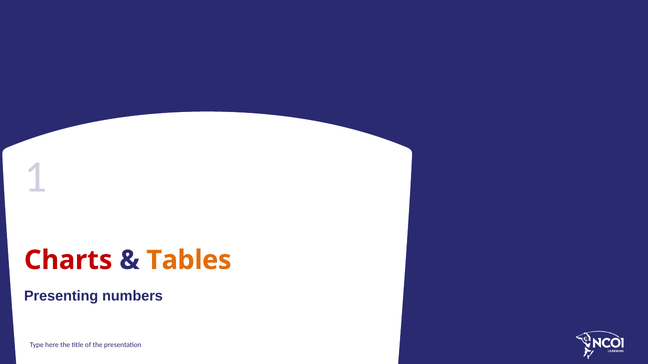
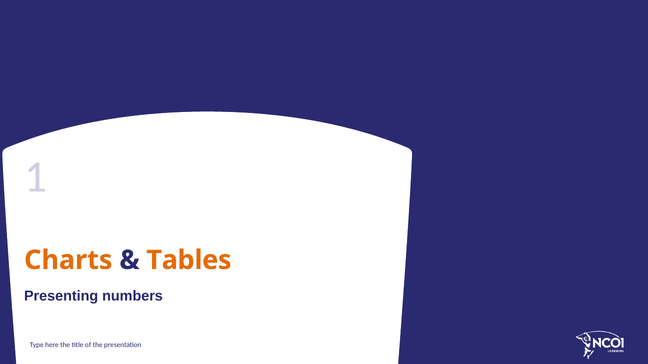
Charts colour: red -> orange (68, 260)
